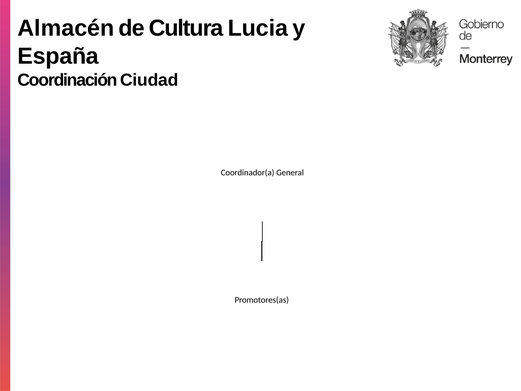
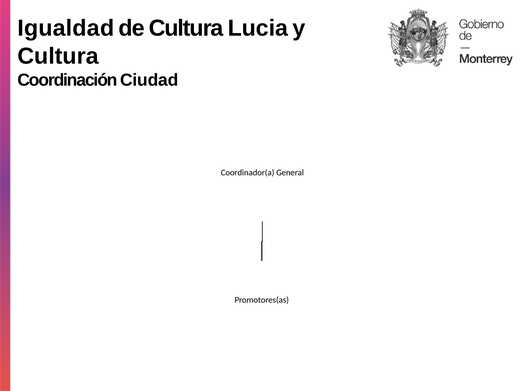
Almacén: Almacén -> Igualdad (66, 28)
España: España -> Cultura (58, 56)
